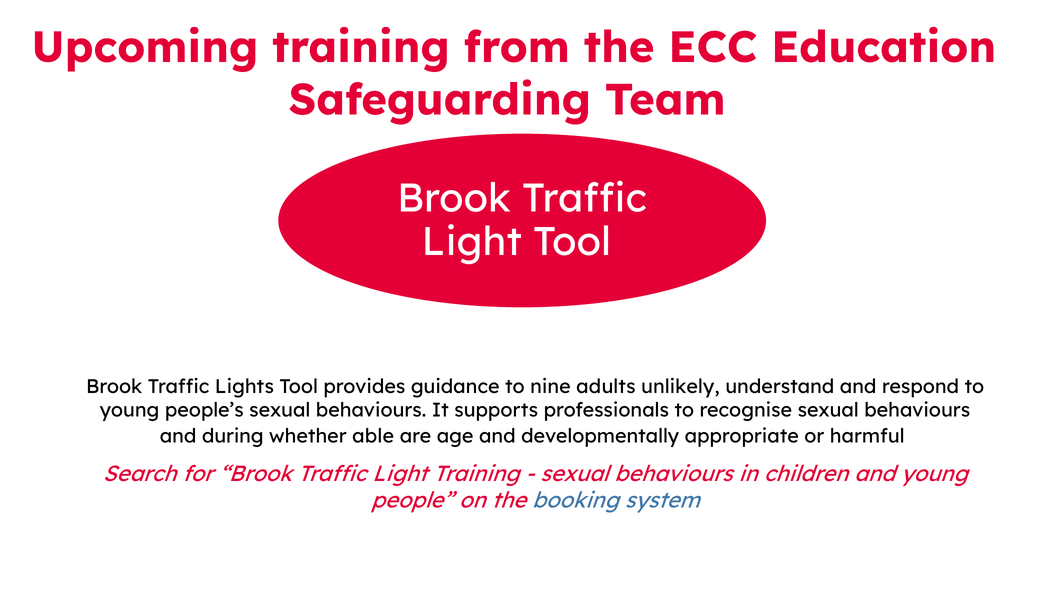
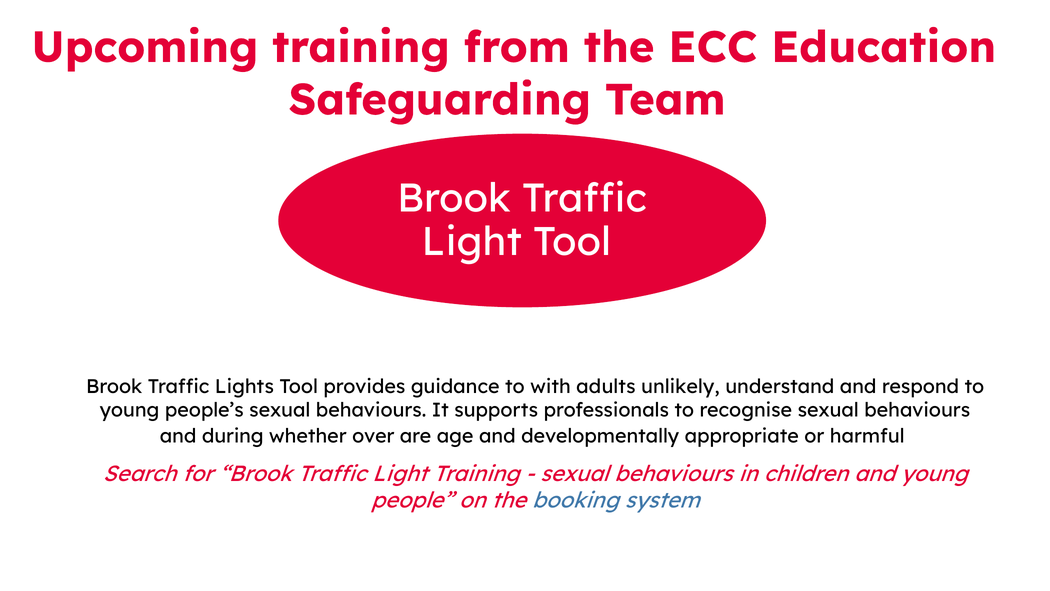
nine: nine -> with (550, 386)
able: able -> over (373, 436)
